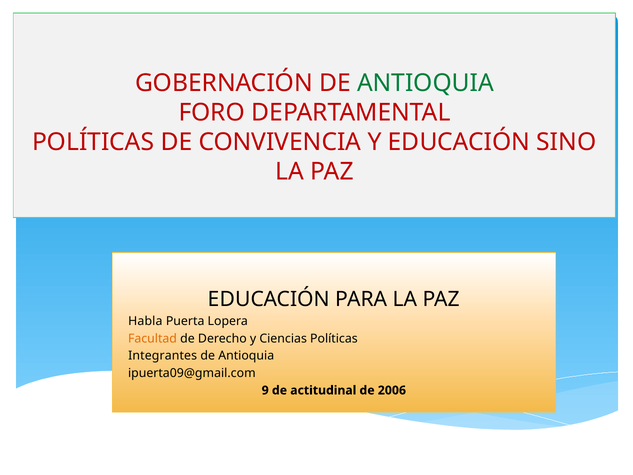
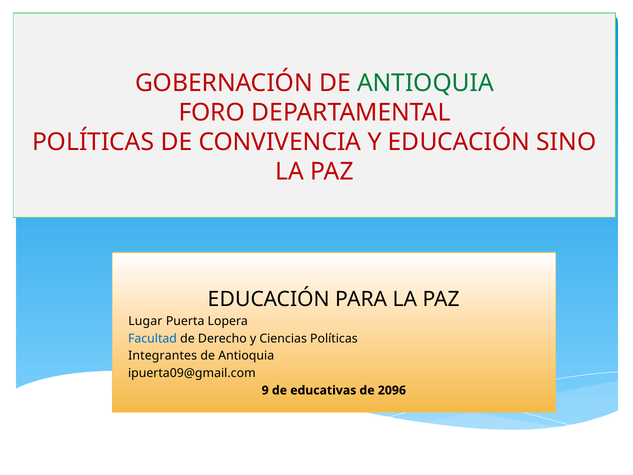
Habla: Habla -> Lugar (145, 321)
Facultad colour: orange -> blue (152, 338)
actitudinal: actitudinal -> educativas (323, 390)
2006: 2006 -> 2096 (392, 390)
